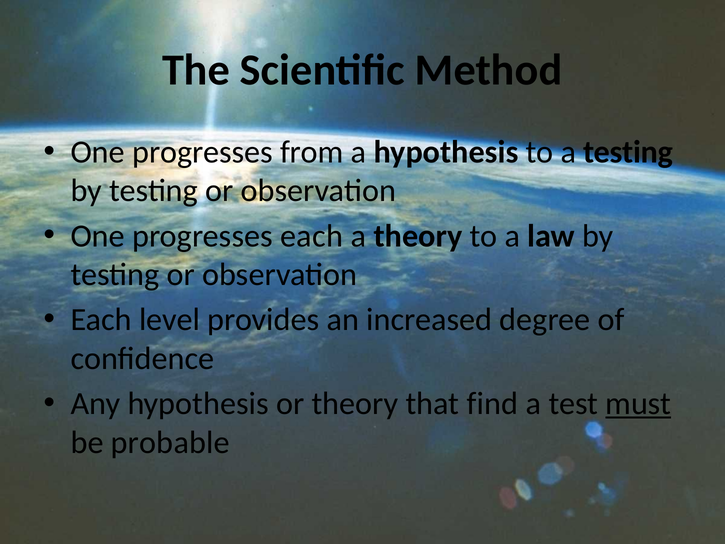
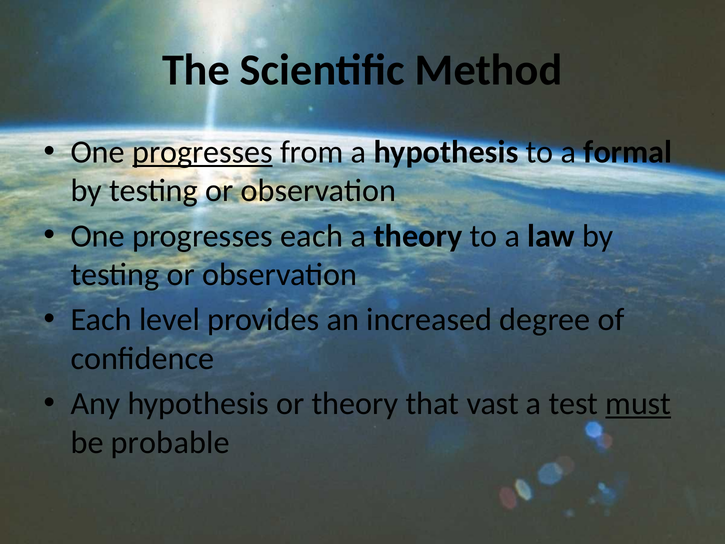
progresses underline: none -> present (203, 152)
a testing: testing -> formal (628, 152)
find: find -> vast (493, 404)
